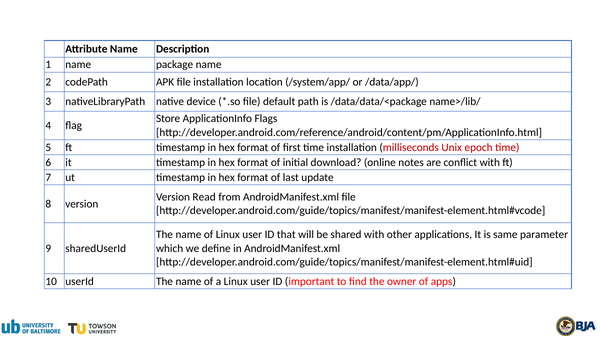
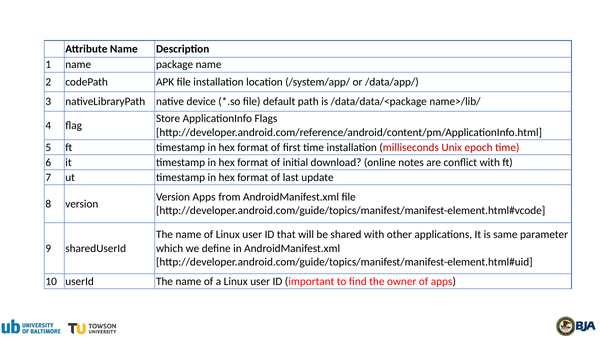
Version Read: Read -> Apps (204, 197)
